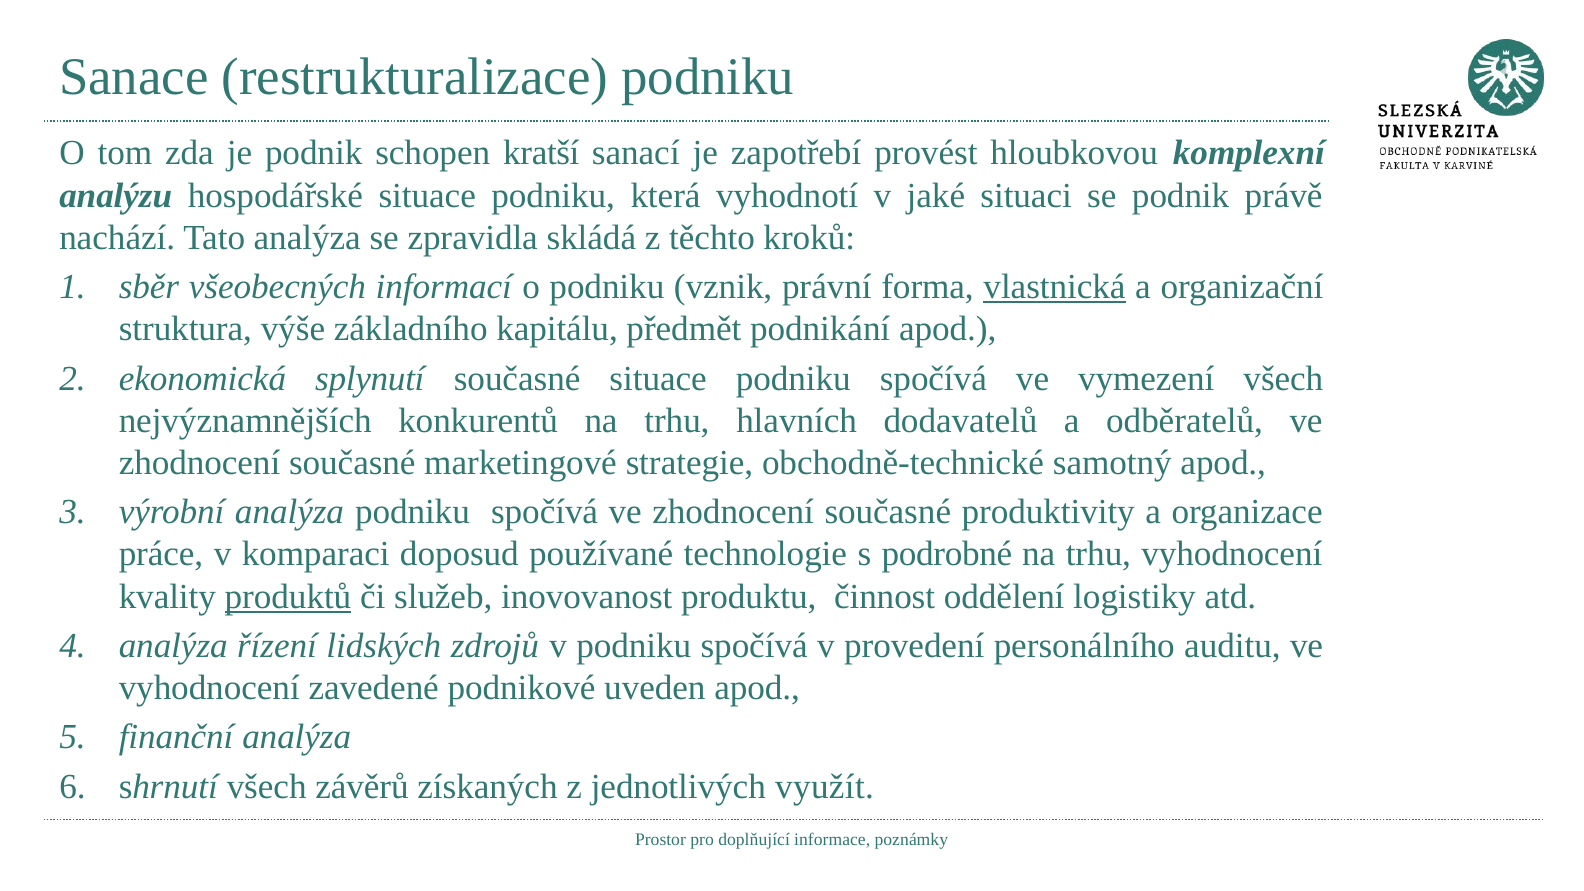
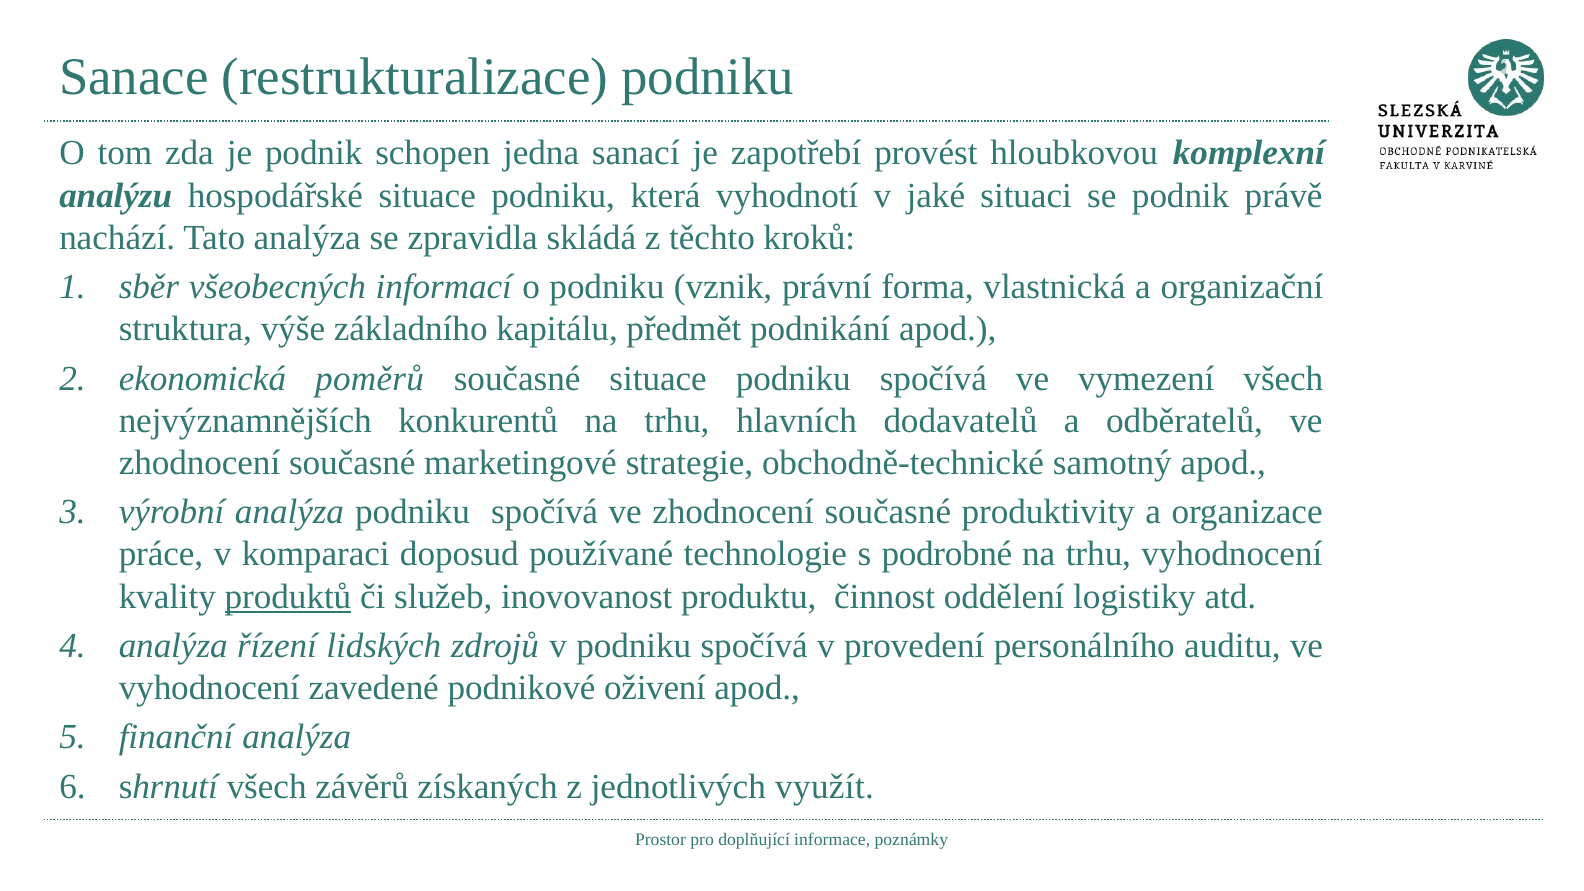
kratší: kratší -> jedna (541, 153)
vlastnická underline: present -> none (1055, 287)
splynutí: splynutí -> poměrů (370, 378)
uveden: uveden -> oživení (655, 688)
